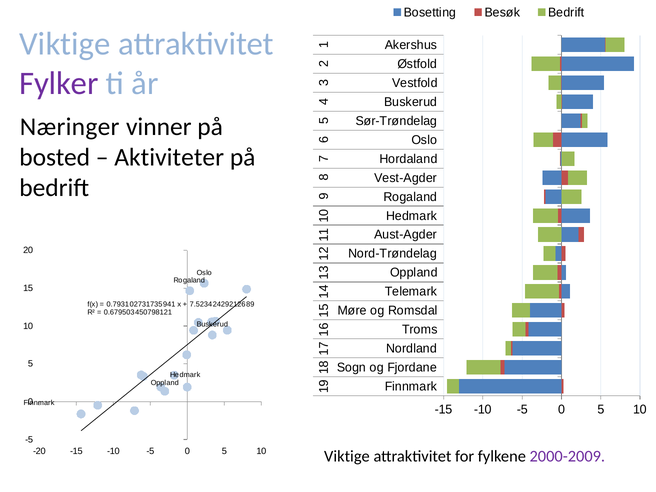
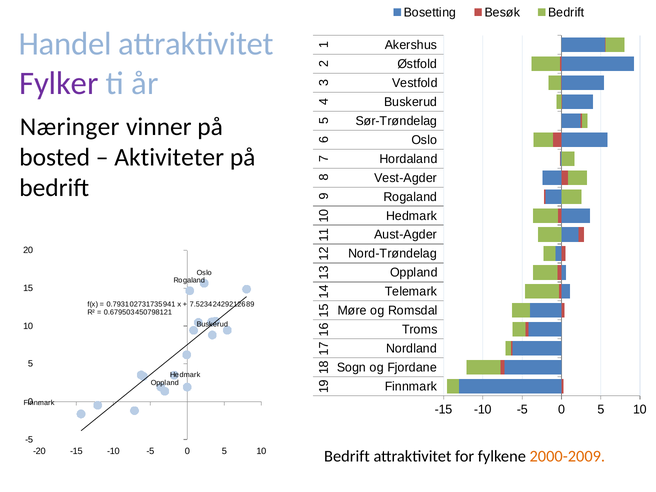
Viktige: Viktige -> Handel (65, 44)
Viktige: Viktige -> Bedrift (347, 456)
2000-2009 colour: purple -> orange (567, 456)
